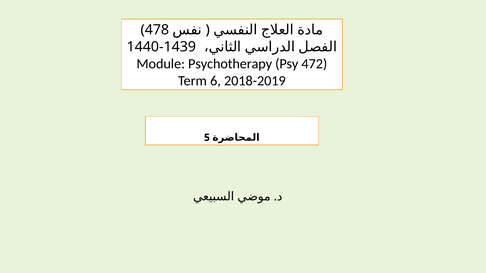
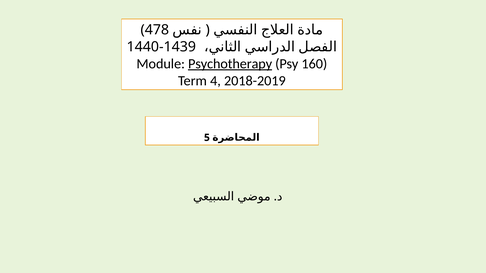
Psychotherapy underline: none -> present (230, 64)
472: 472 -> 160 (314, 64)
6: 6 -> 4 (215, 81)
